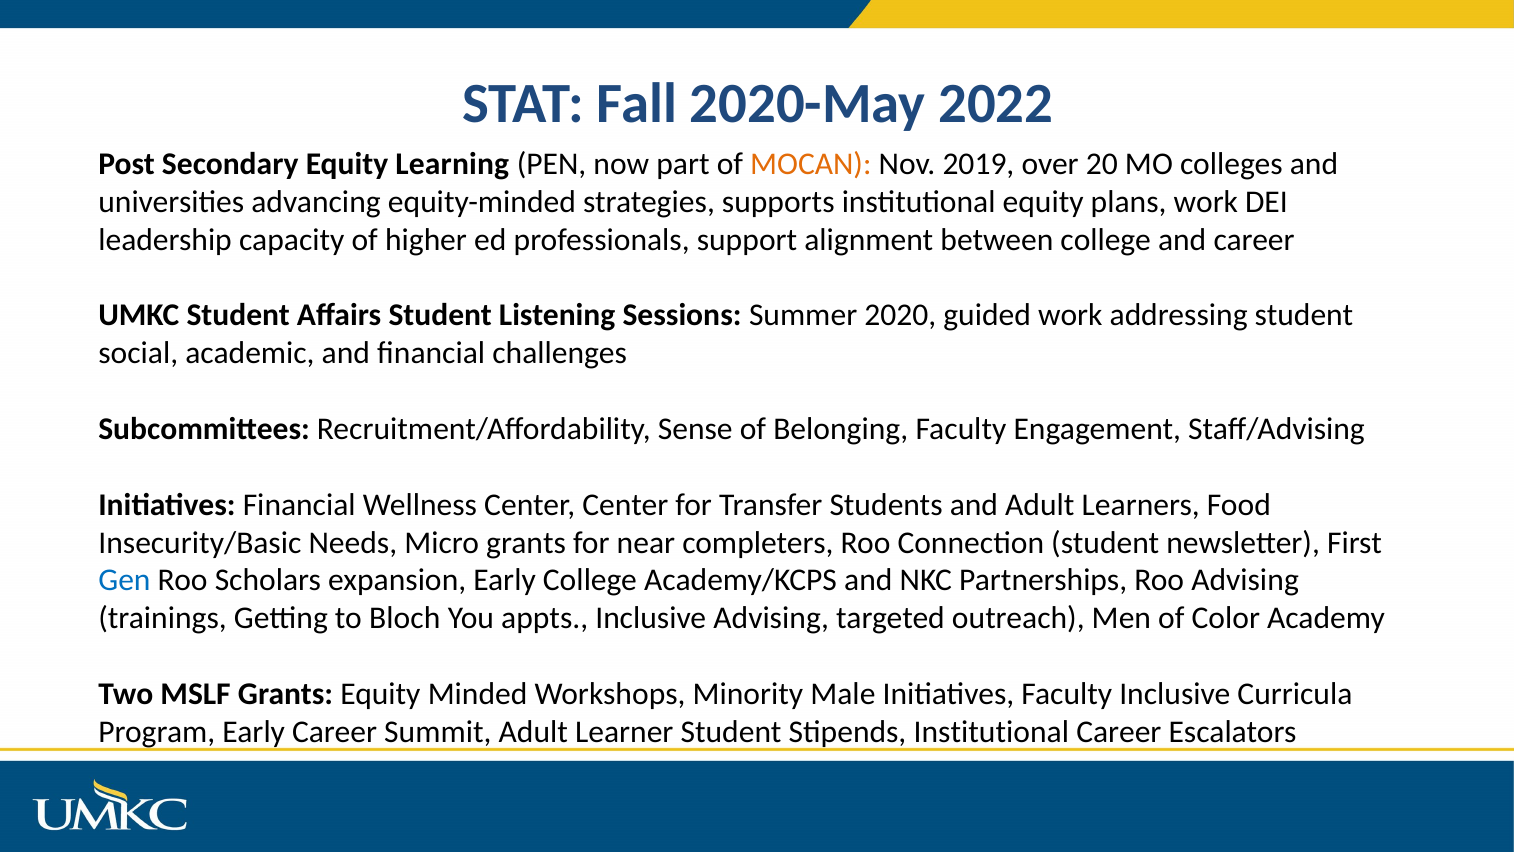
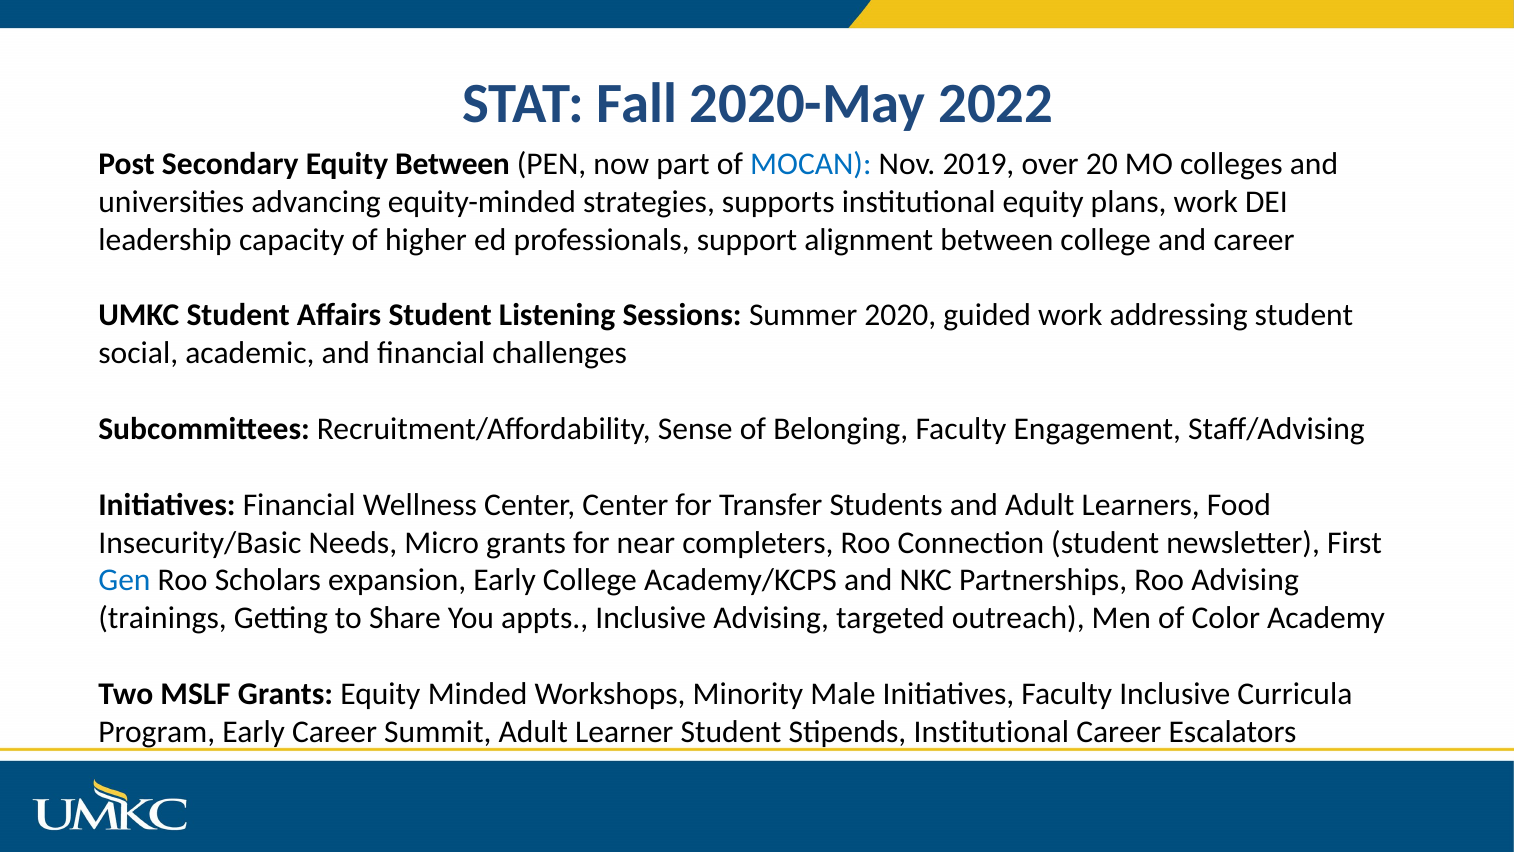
Equity Learning: Learning -> Between (453, 164)
MOCAN colour: orange -> blue (811, 164)
Bloch: Bloch -> Share (405, 618)
